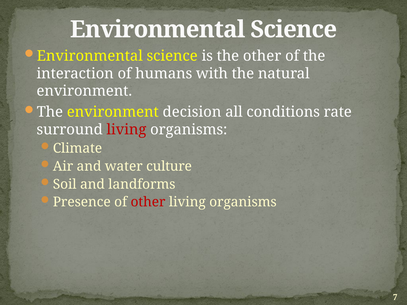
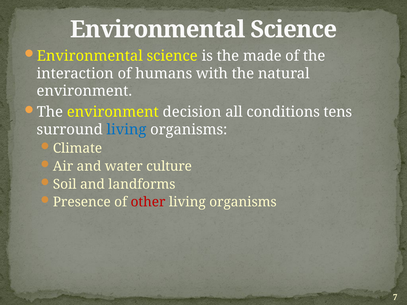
the other: other -> made (262, 56)
rate: rate -> tens (338, 112)
living colour: red -> blue (126, 130)
